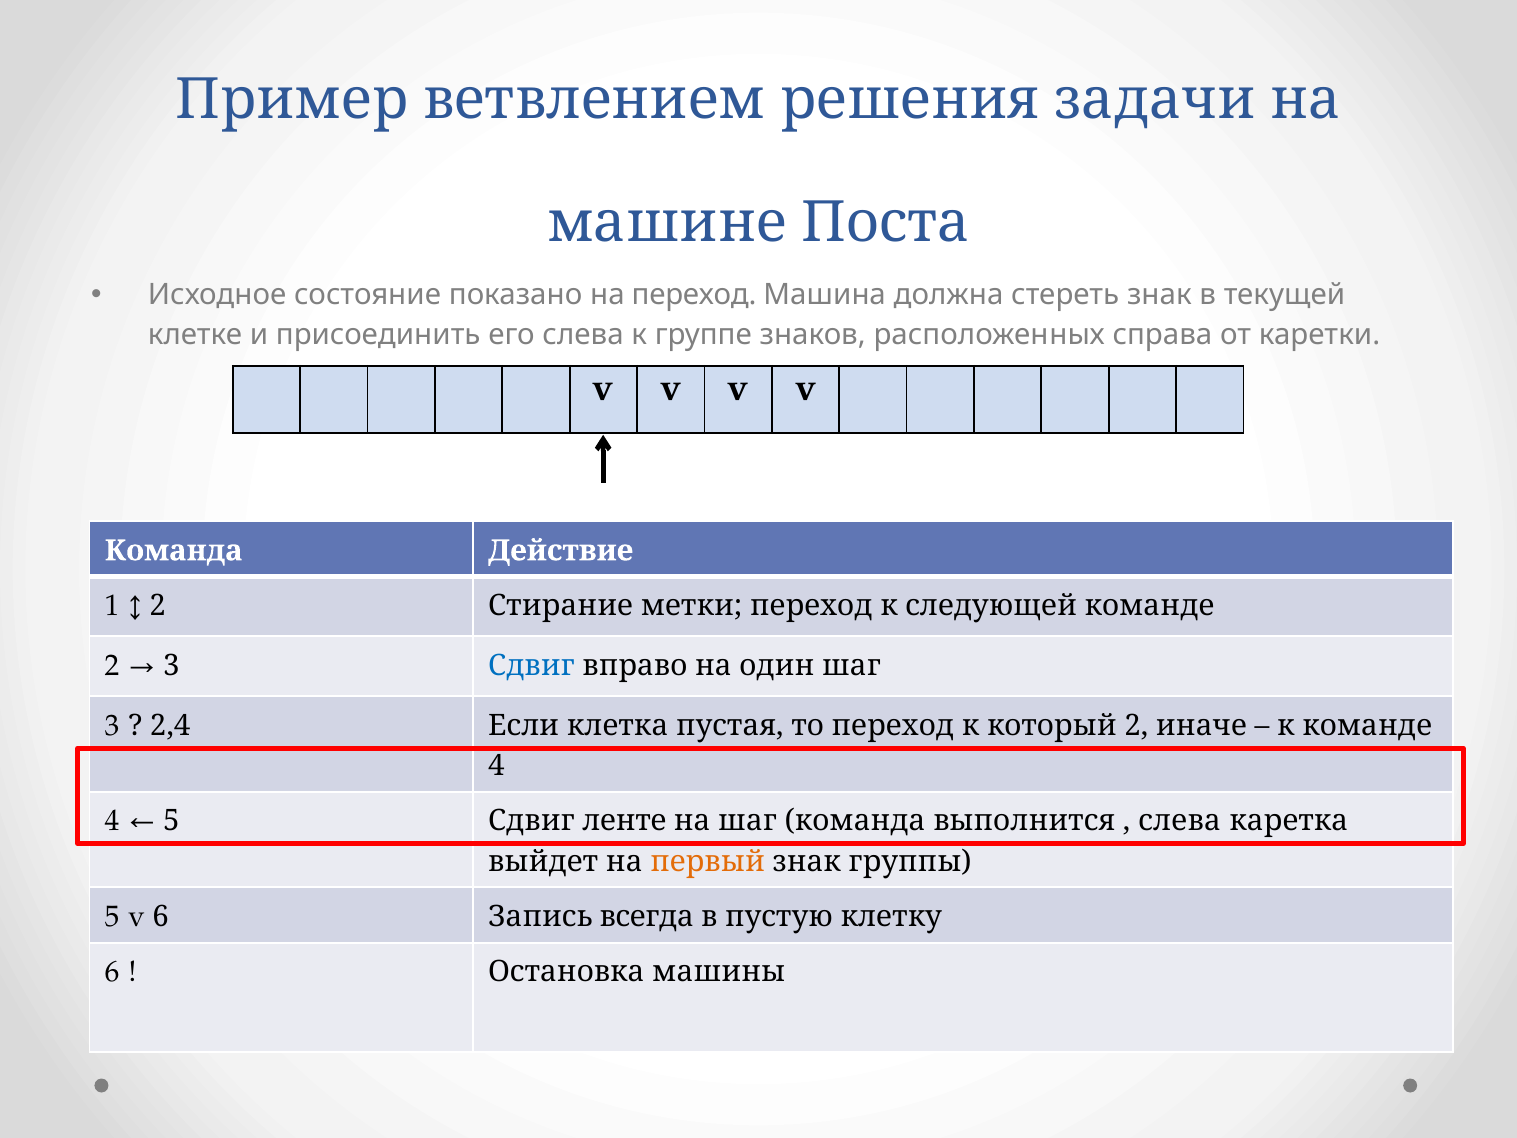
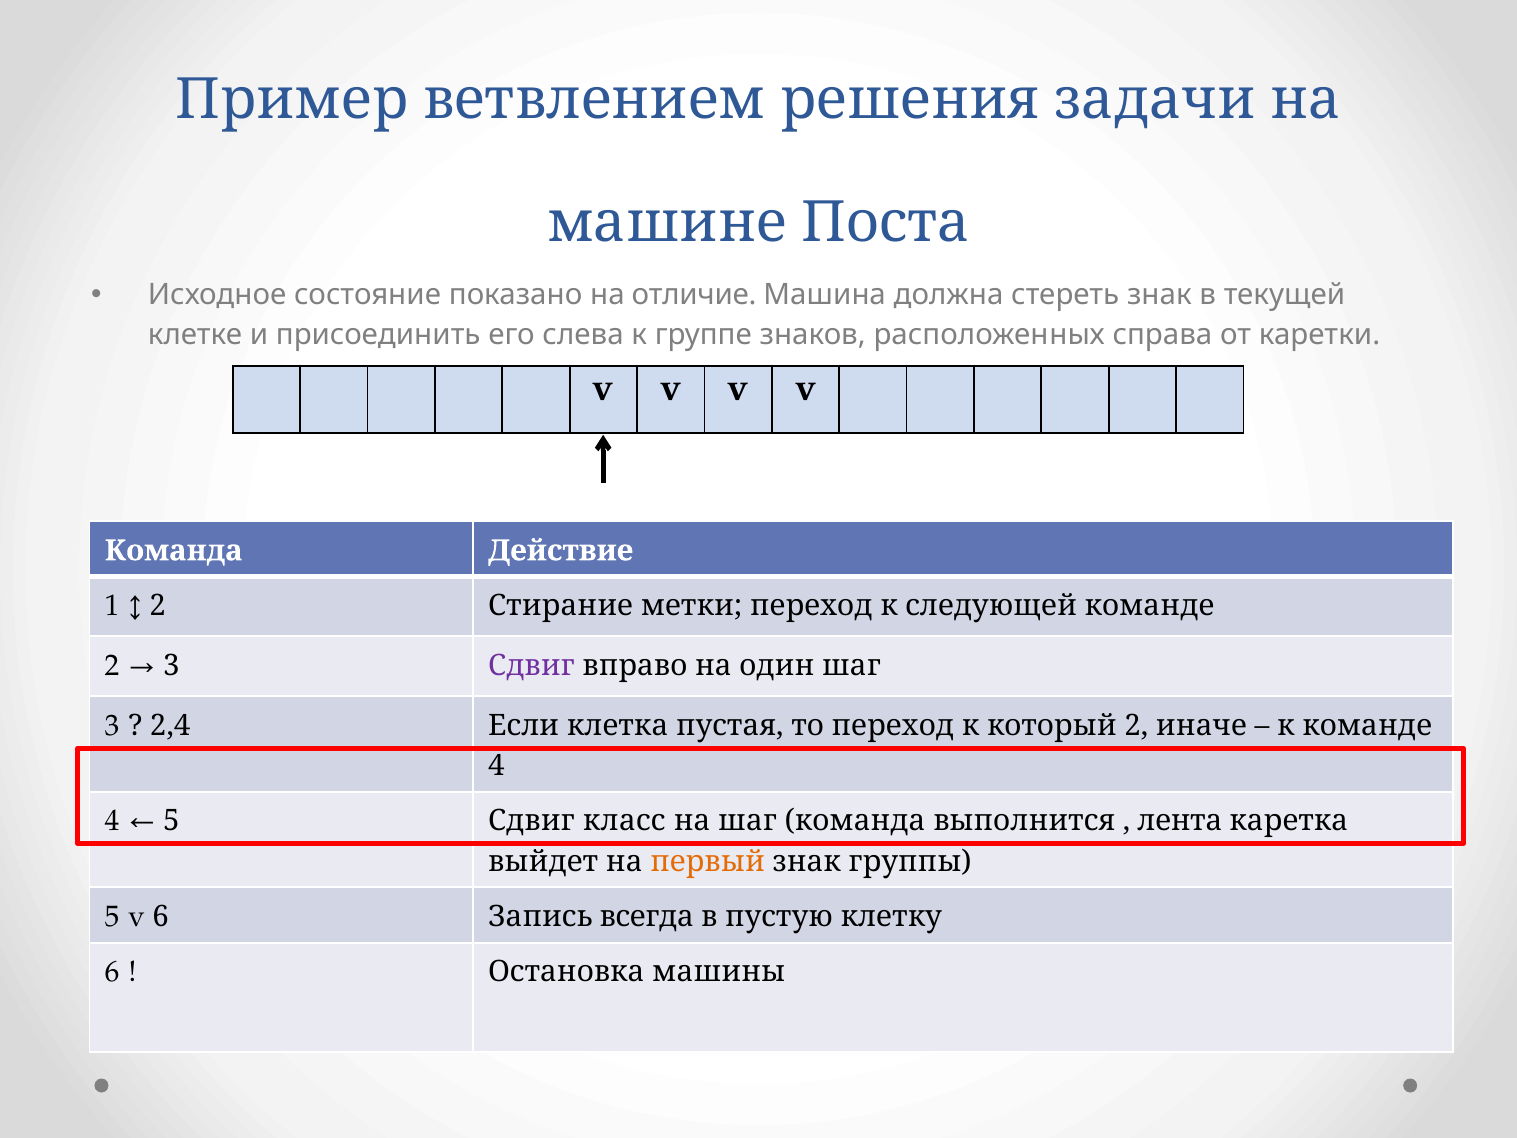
на переход: переход -> отличие (694, 295)
Сдвиг colour: blue -> purple (531, 666)
ленте: ленте -> класс (624, 821)
слева: слева -> лента (1180, 821)
